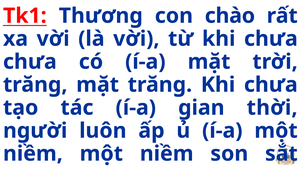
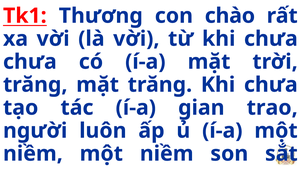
thời: thời -> trao (272, 108)
